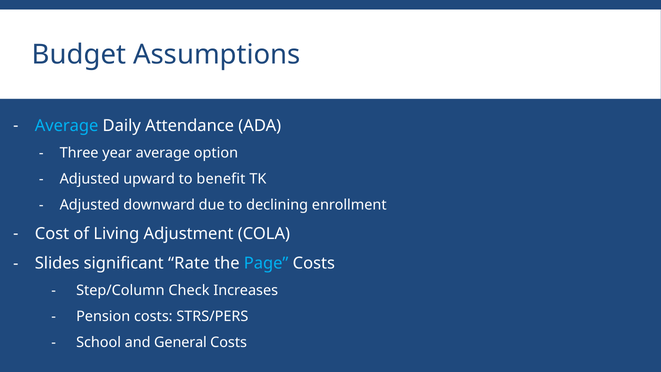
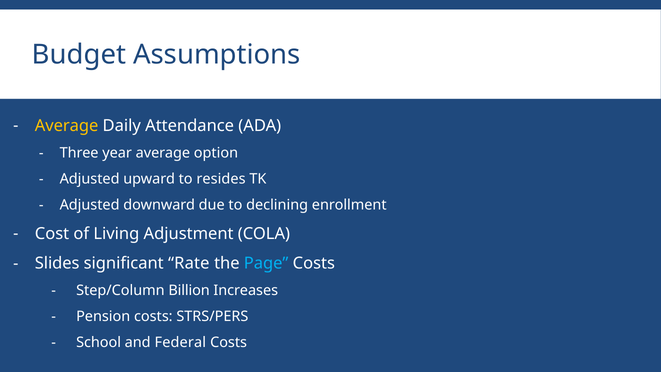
Average colour: light blue -> yellow (67, 126)
benefit: benefit -> resides (221, 179)
Check: Check -> Billion (189, 290)
General: General -> Federal (180, 343)
